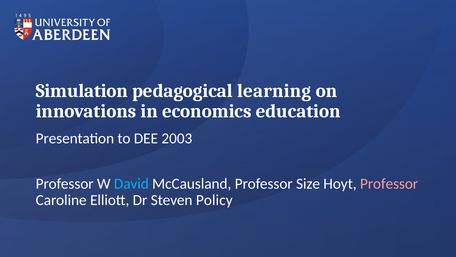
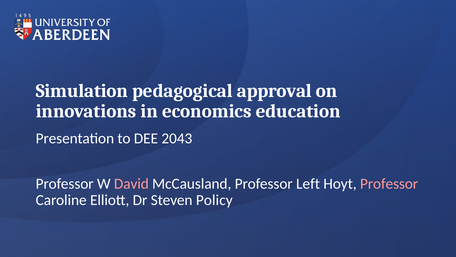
learning: learning -> approval (274, 91)
2003: 2003 -> 2043 (177, 138)
David colour: light blue -> pink (131, 183)
Size: Size -> Left (308, 183)
